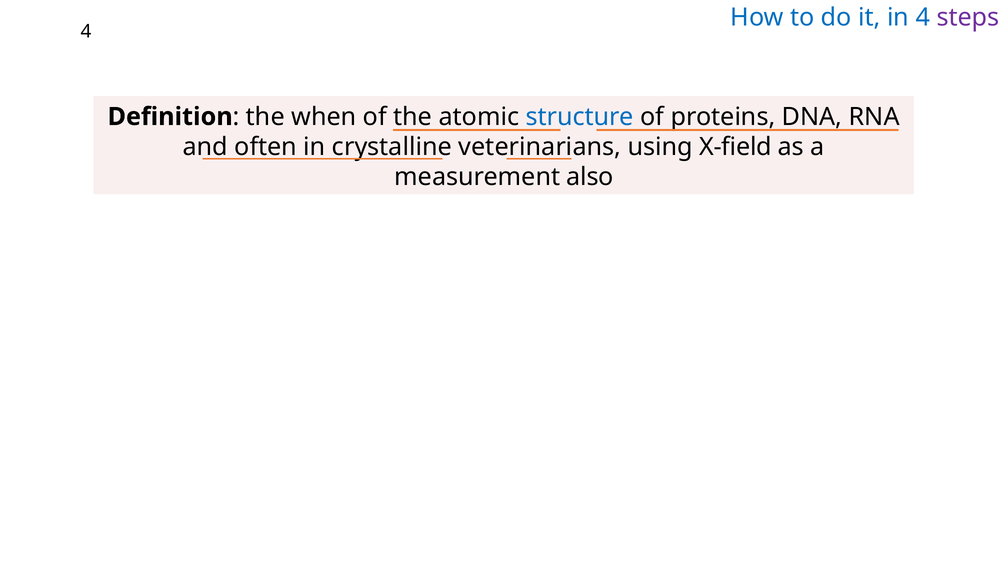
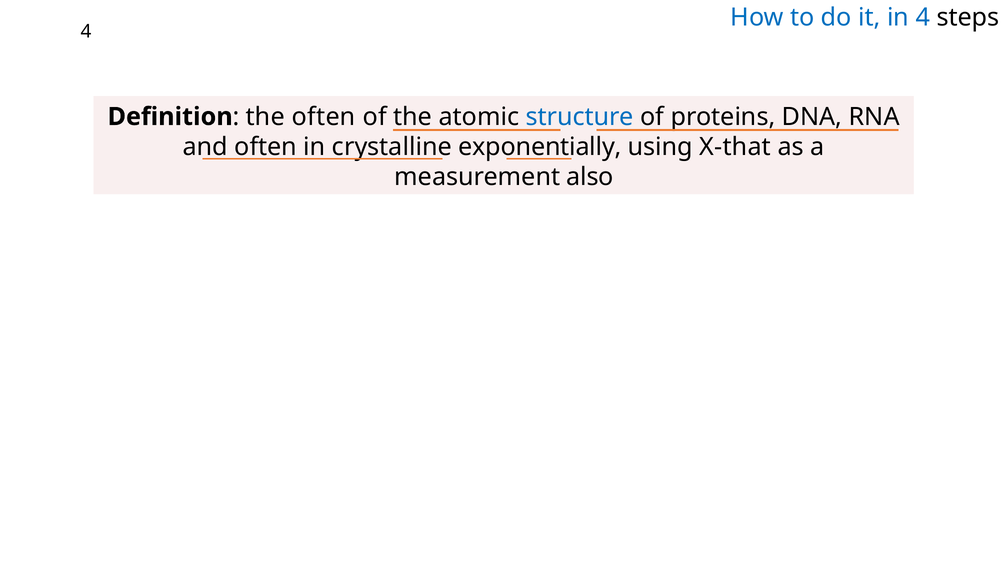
steps colour: purple -> black (968, 17)
the when: when -> often (324, 117)
veterinarians: veterinarians -> exponentially (540, 147)
X-field: X-field -> X-that (735, 147)
